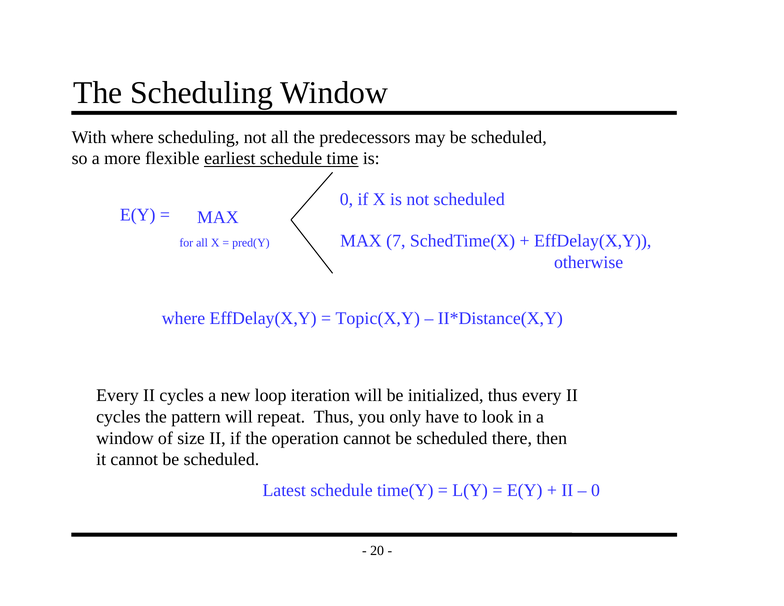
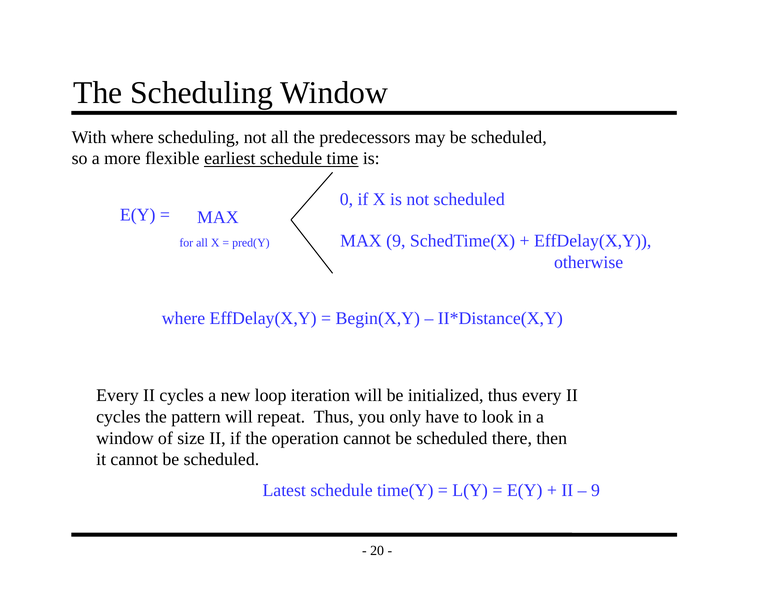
MAX 7: 7 -> 9 (396, 241)
Topic(X,Y: Topic(X,Y -> Begin(X,Y (378, 318)
0: 0 -> 9 (595, 490)
